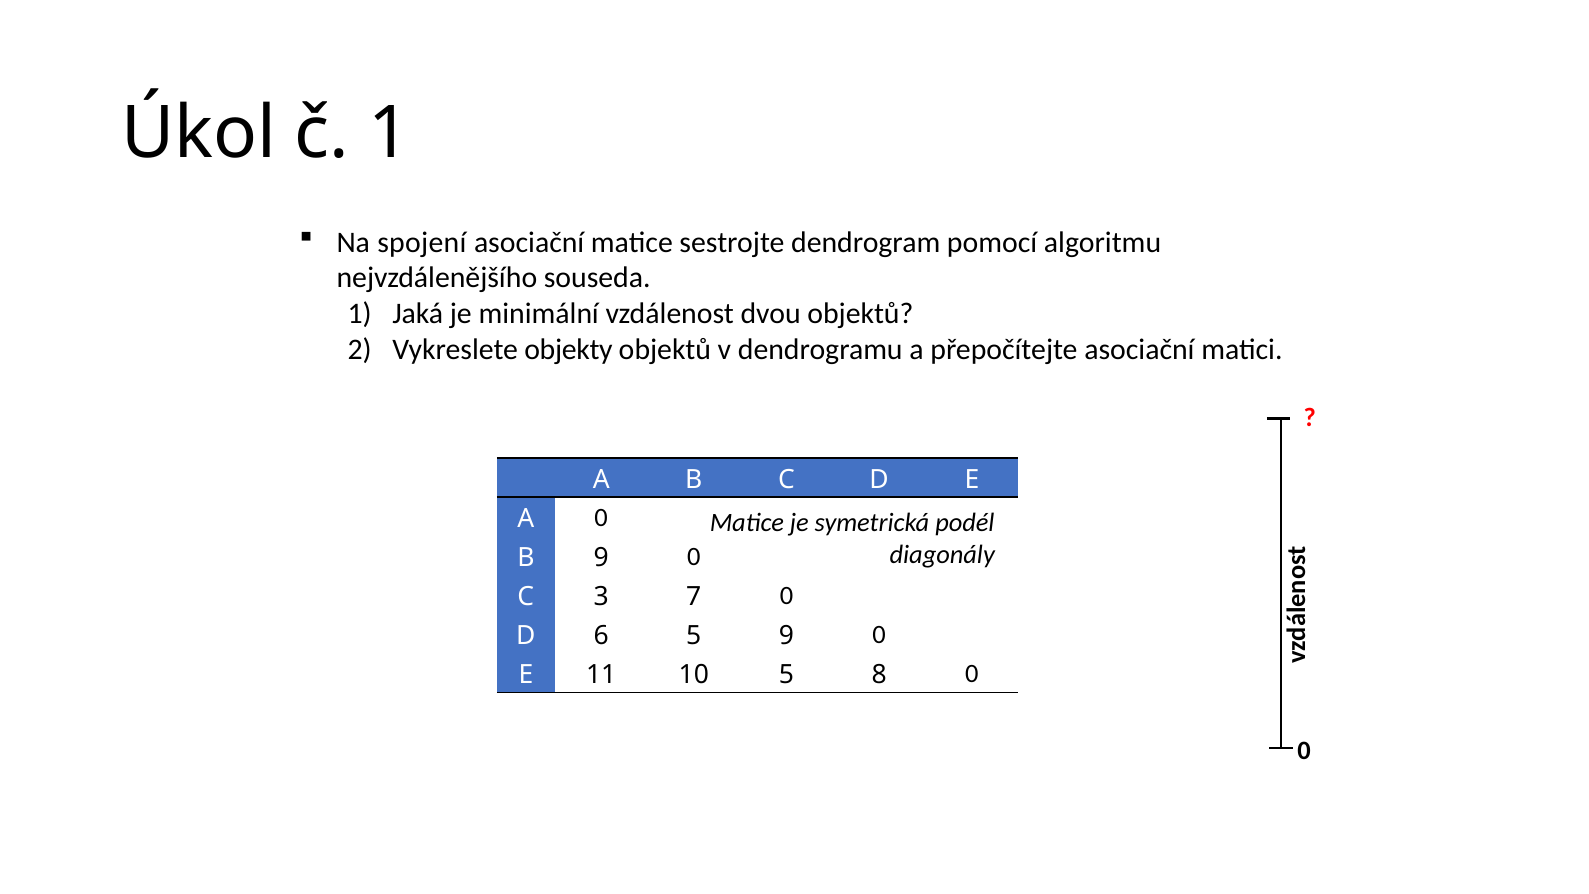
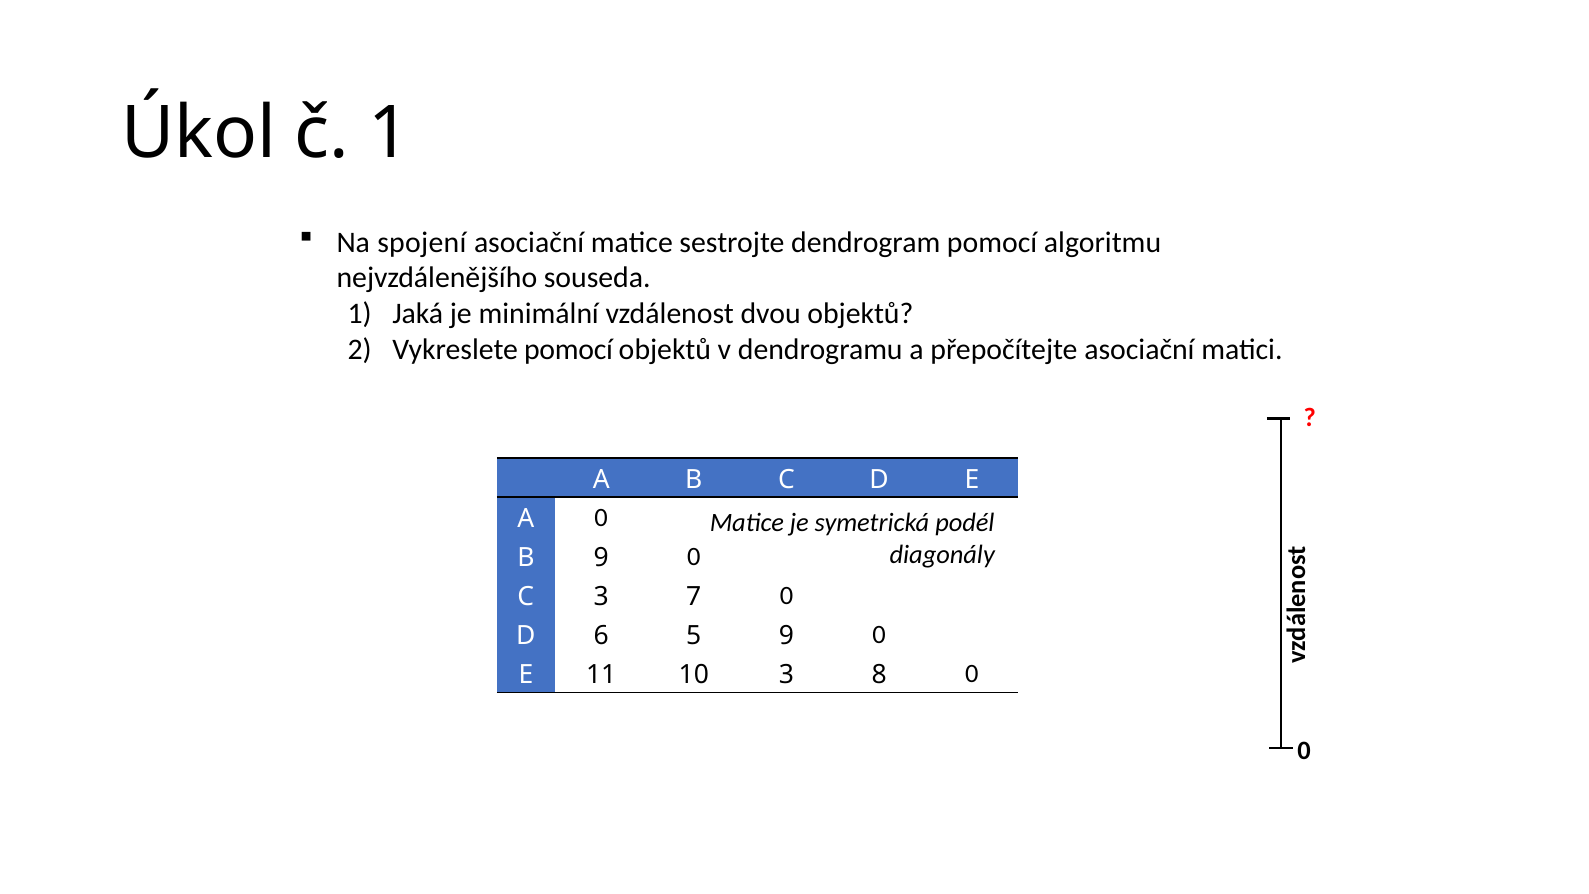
Vykreslete objekty: objekty -> pomocí (569, 349)
10 5: 5 -> 3 (786, 675)
